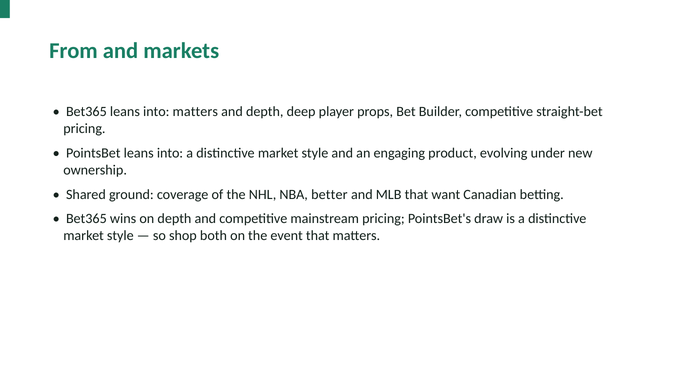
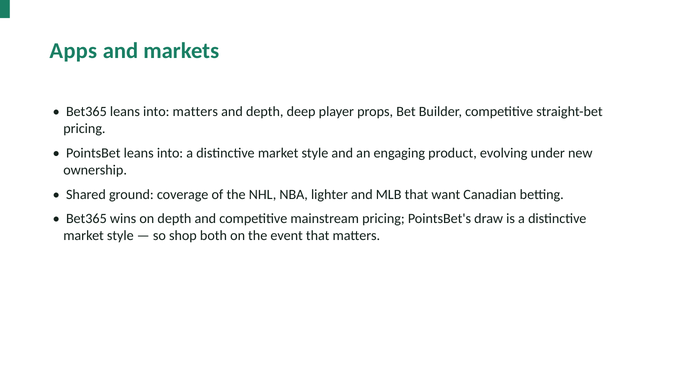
From: From -> Apps (73, 51)
better: better -> lighter (329, 195)
